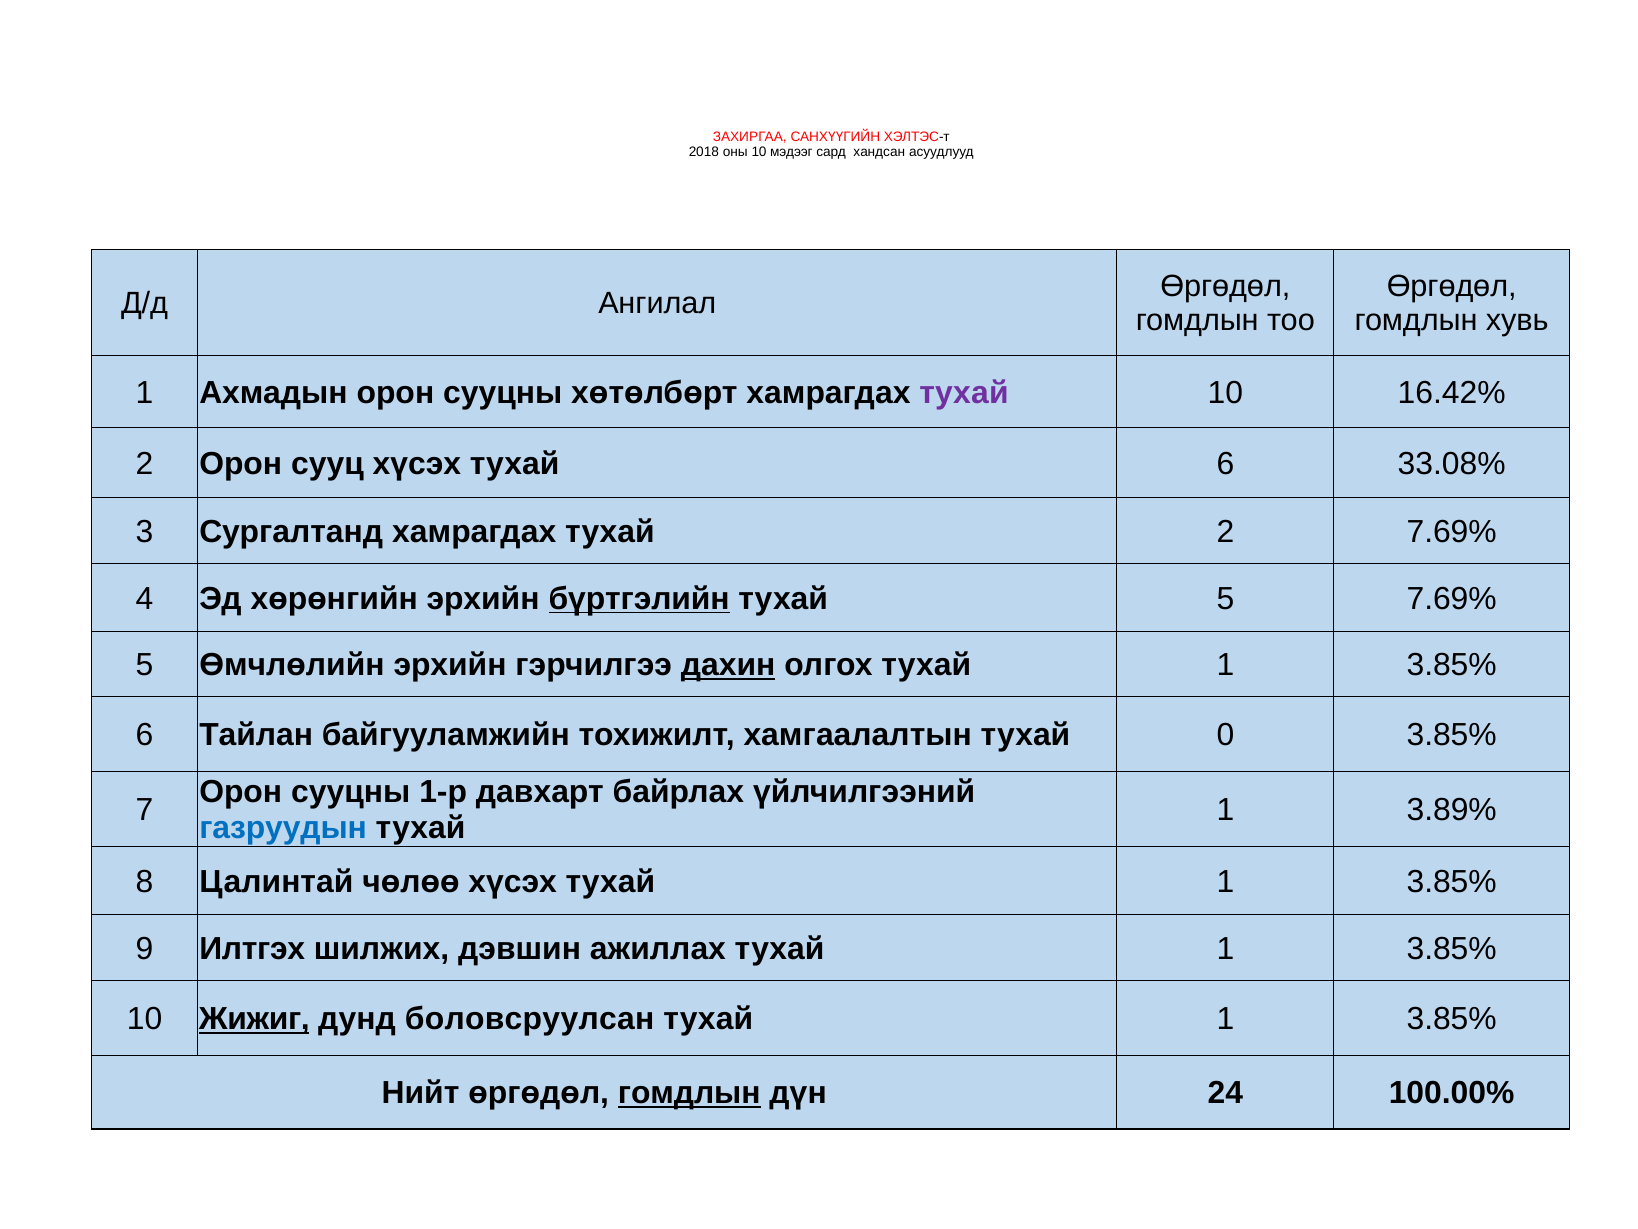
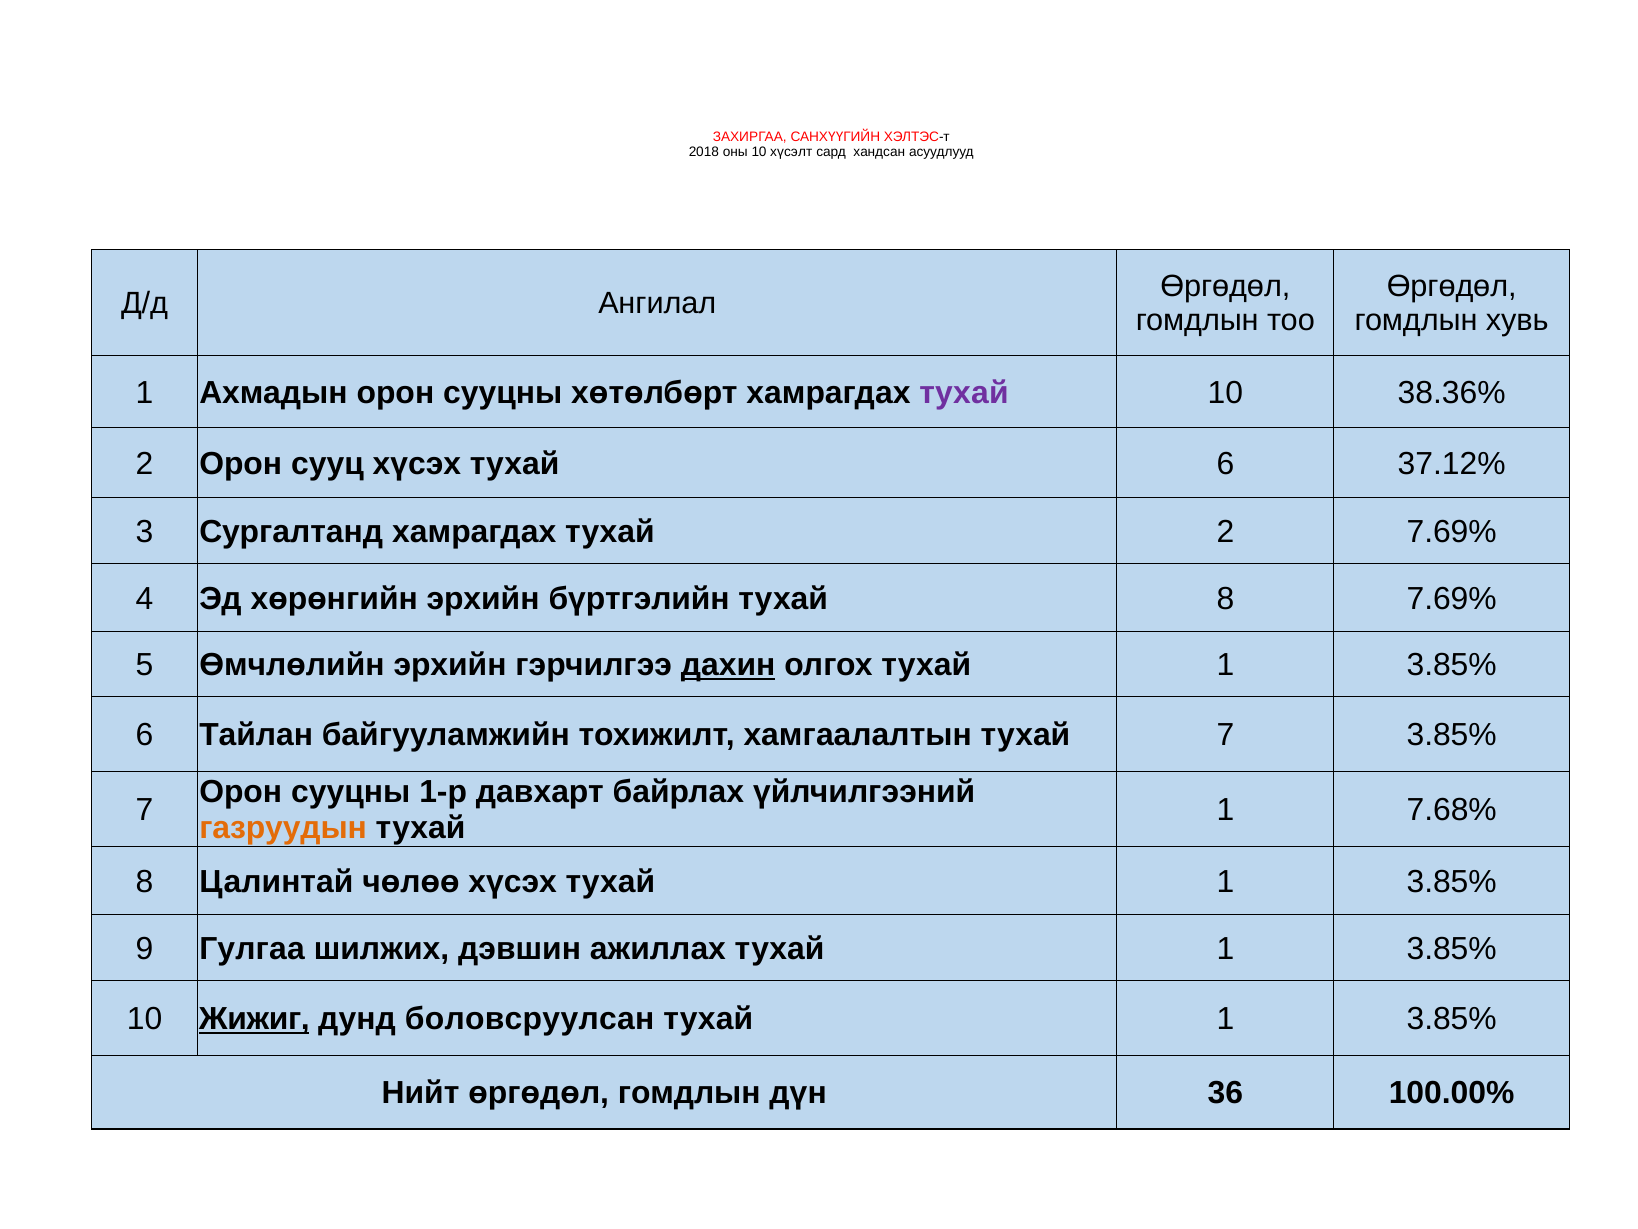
мэдээг: мэдээг -> хүсэлт (791, 152)
16.42%: 16.42% -> 38.36% (1452, 392)
33.08%: 33.08% -> 37.12% (1452, 464)
бүртгэлийн underline: present -> none (639, 599)
тухай 5: 5 -> 8 (1225, 599)
тухай 0: 0 -> 7 (1225, 735)
3.89%: 3.89% -> 7.68% (1452, 810)
газруудын colour: blue -> orange (283, 828)
Илтгэх: Илтгэх -> Гулгаа (252, 948)
гомдлын underline: present -> none (689, 1093)
24: 24 -> 36 (1225, 1093)
